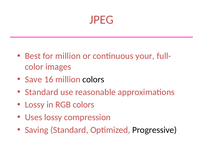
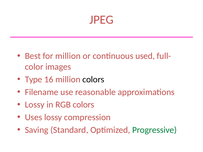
your: your -> used (145, 56)
Save: Save -> Type (34, 80)
Standard: Standard -> Filename (42, 92)
Progressive colour: black -> green (155, 130)
